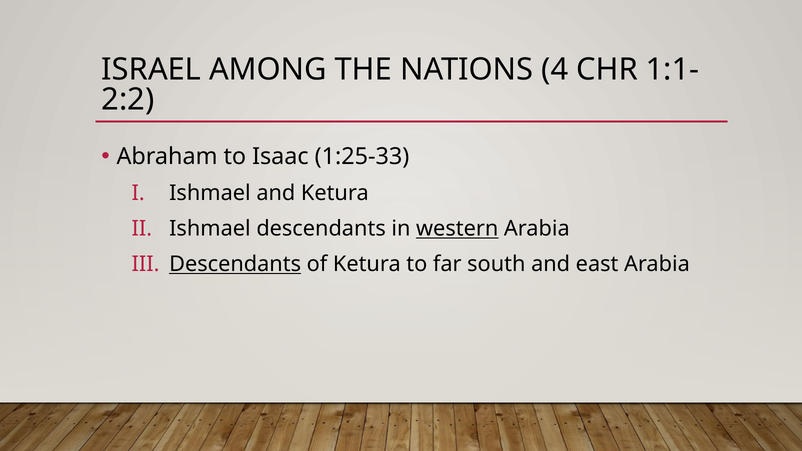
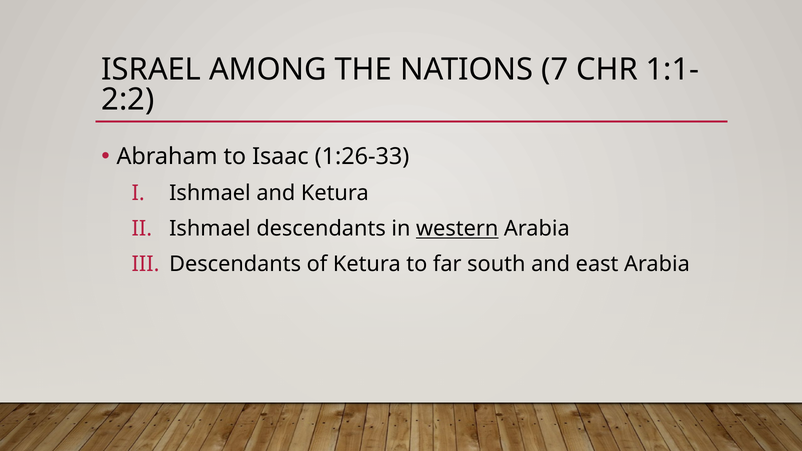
4: 4 -> 7 (555, 70)
1:25-33: 1:25-33 -> 1:26-33 (362, 157)
Descendants underline: present -> none (235, 264)
